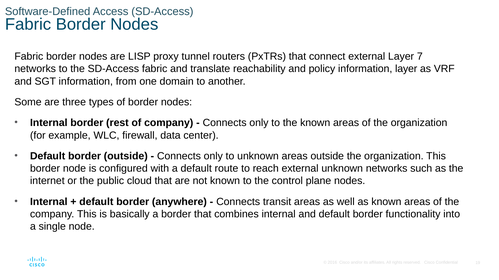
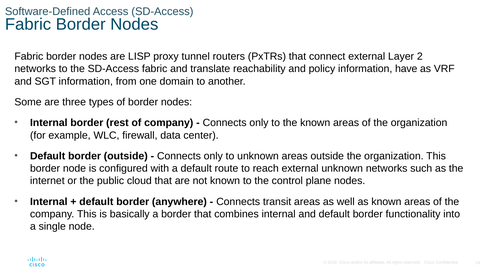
7: 7 -> 2 (420, 57)
information layer: layer -> have (406, 69)
